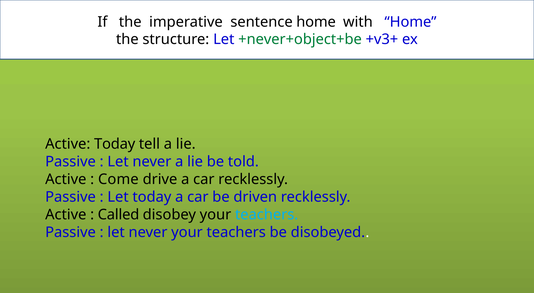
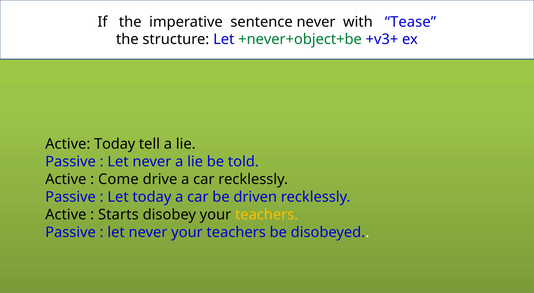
sentence home: home -> never (316, 22)
with Home: Home -> Tease (410, 22)
Called: Called -> Starts (118, 215)
teachers colour: light blue -> yellow (267, 215)
